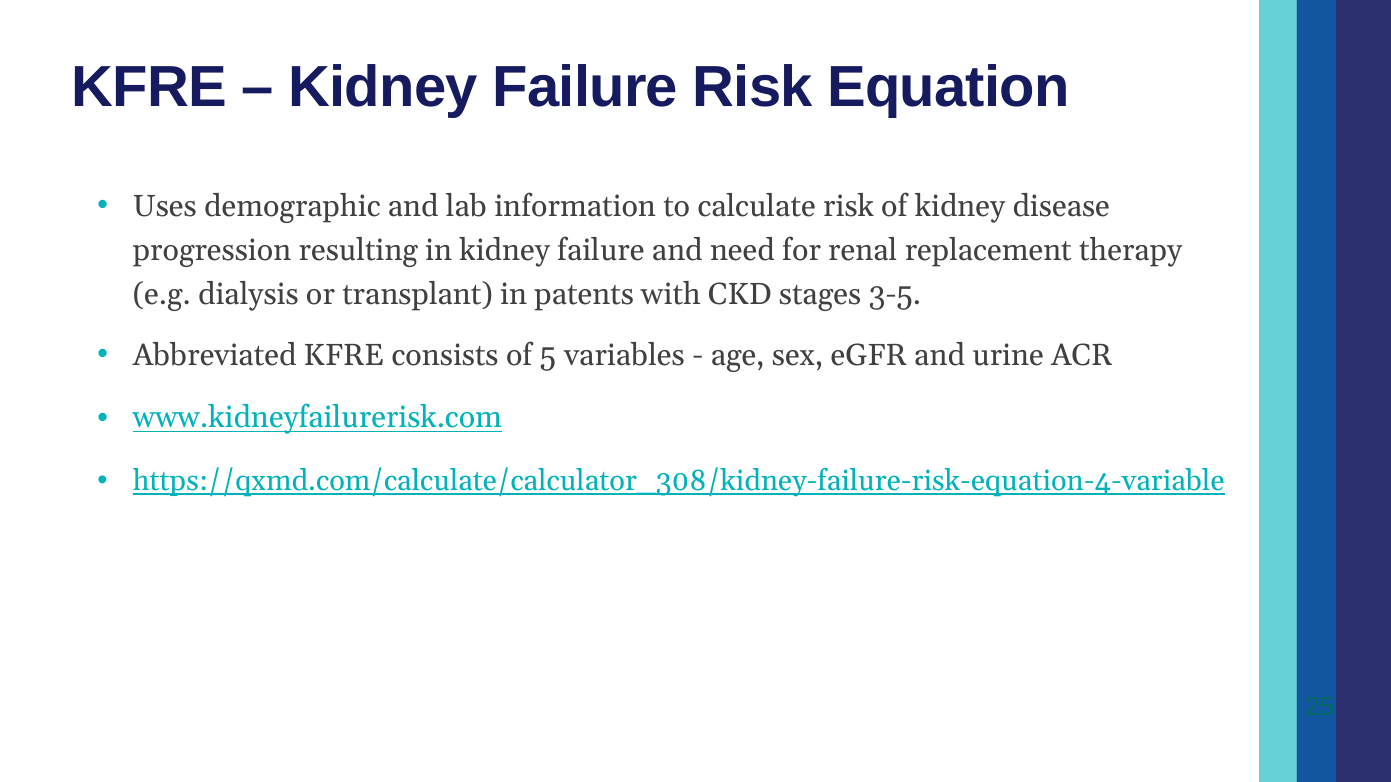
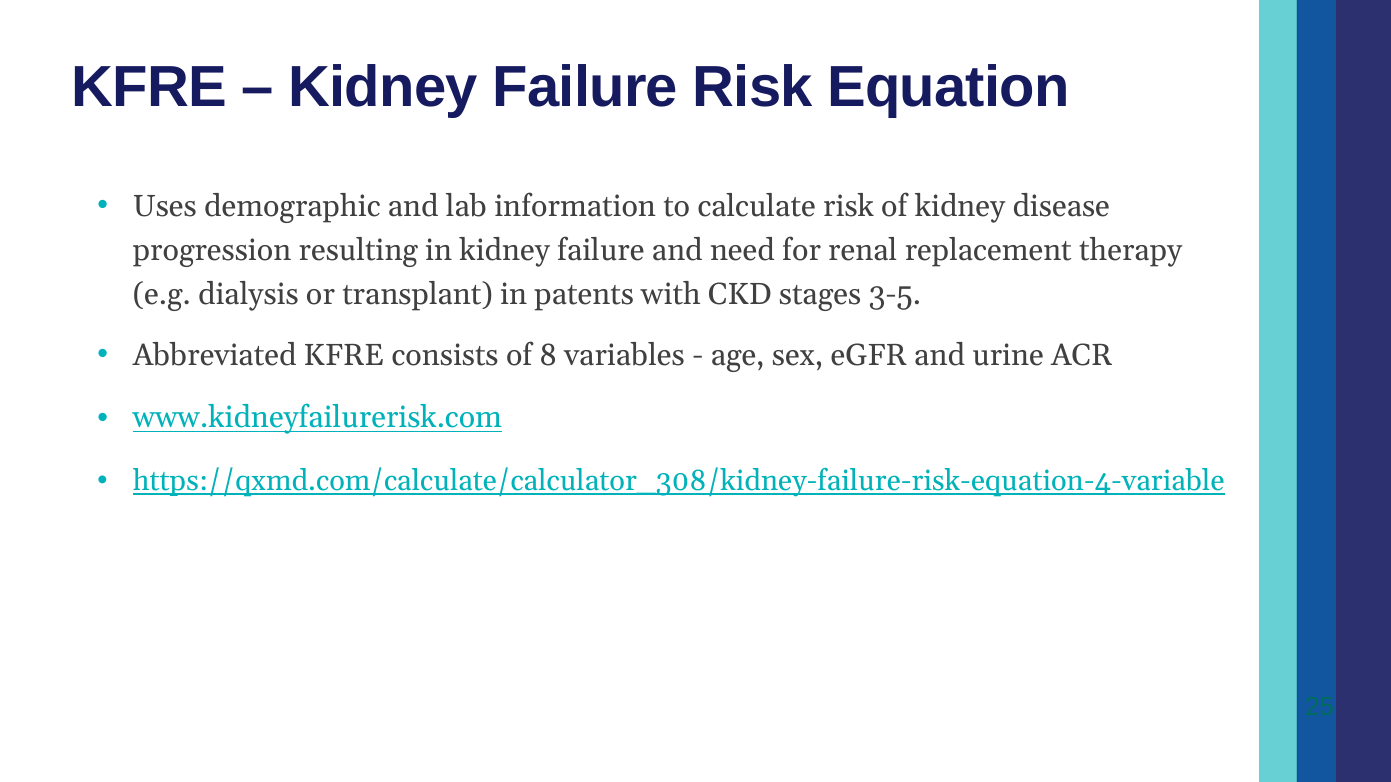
5: 5 -> 8 (548, 356)
